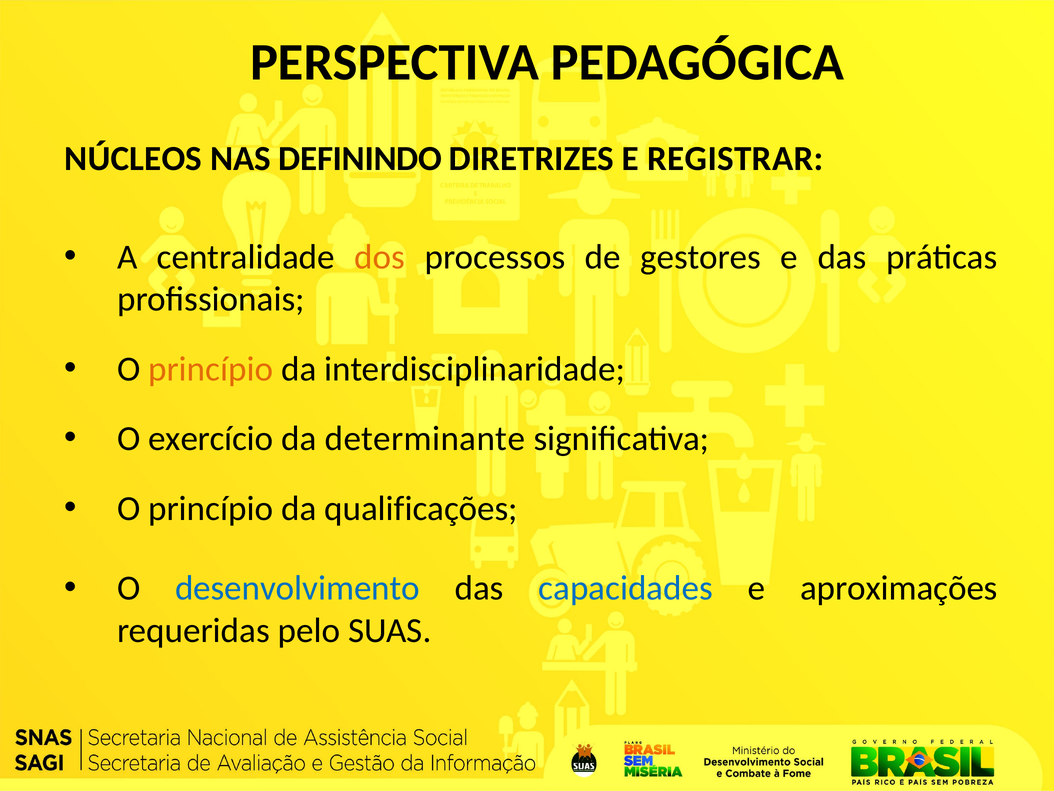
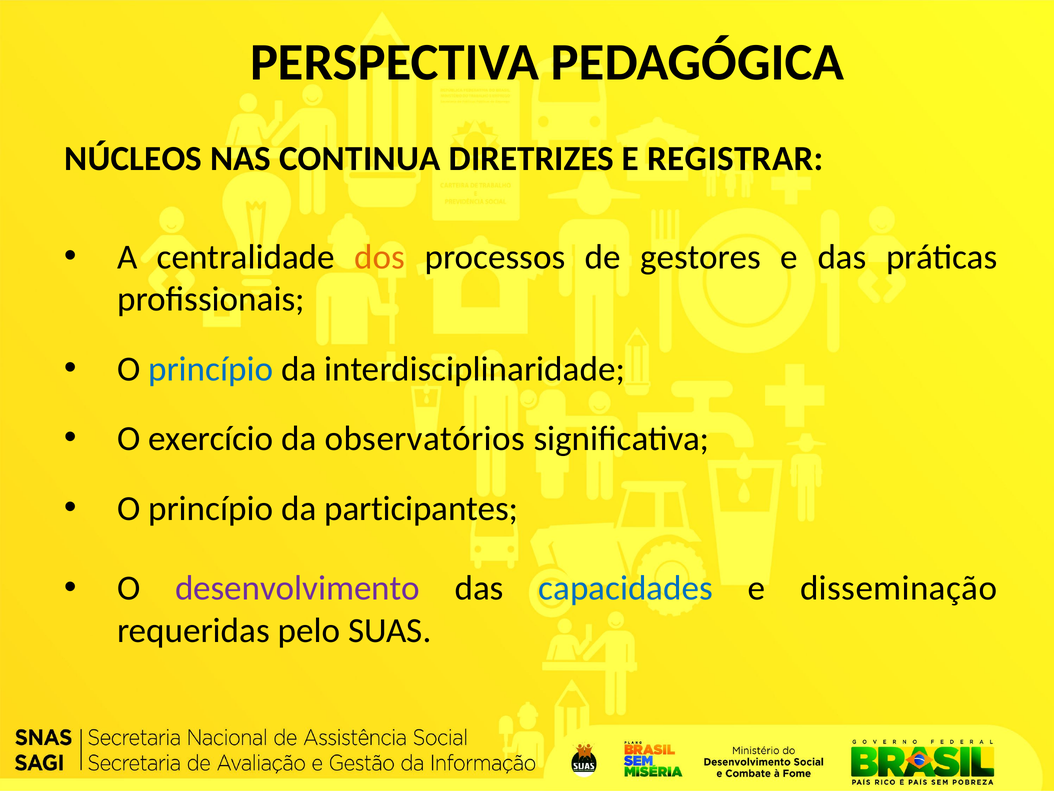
DEFININDO: DEFININDO -> CONTINUA (360, 158)
princípio colour: orange -> blue (211, 369)
determinante: determinante -> observatórios (425, 438)
qualificações: qualificações -> participantes (421, 508)
desenvolvimento colour: blue -> purple (298, 588)
aproximações: aproximações -> disseminação (899, 588)
